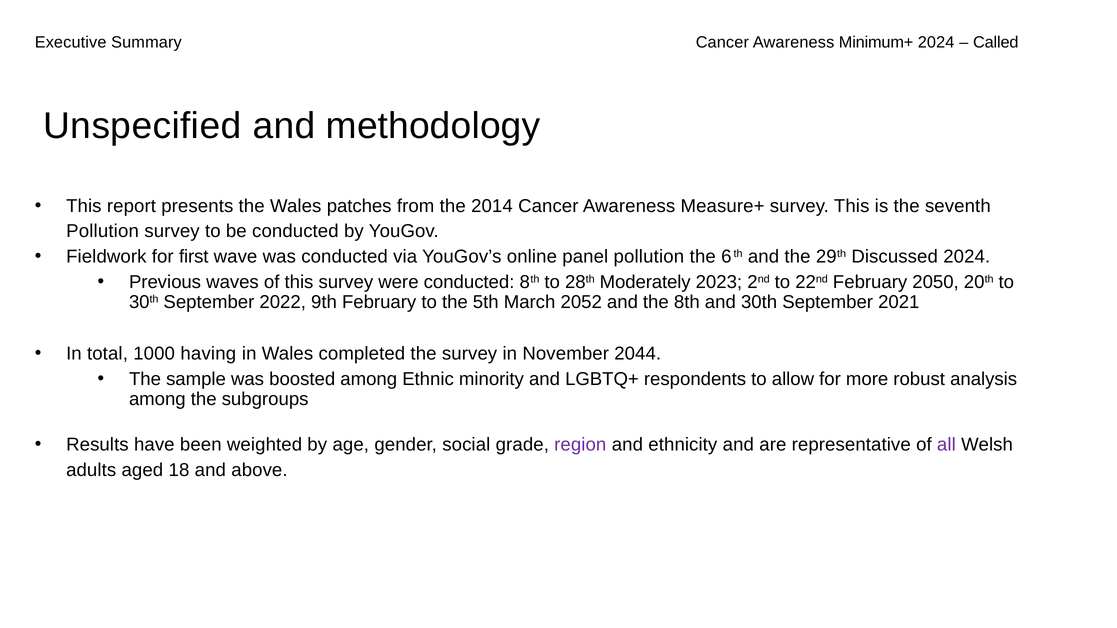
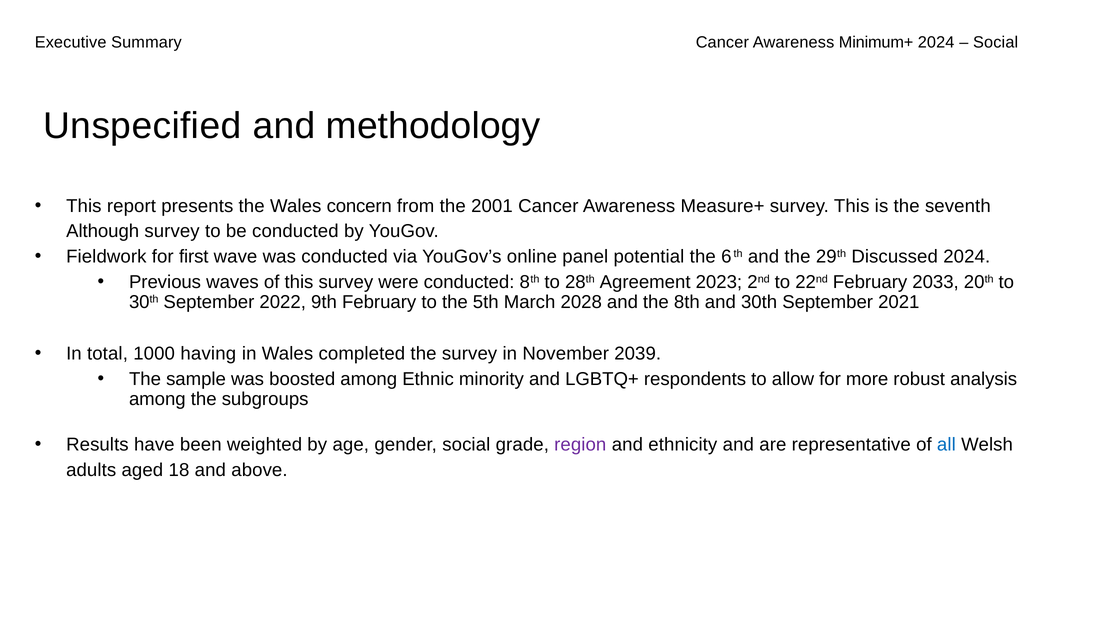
Called: Called -> Social (996, 43)
patches: patches -> concern (359, 206)
2014: 2014 -> 2001 (492, 206)
Pollution: Pollution -> Although (103, 231)
panel pollution: pollution -> potential (649, 257)
Moderately: Moderately -> Agreement (645, 282)
2050: 2050 -> 2033 (936, 282)
2052: 2052 -> 2028 (581, 302)
2044: 2044 -> 2039 (638, 354)
all colour: purple -> blue (946, 445)
